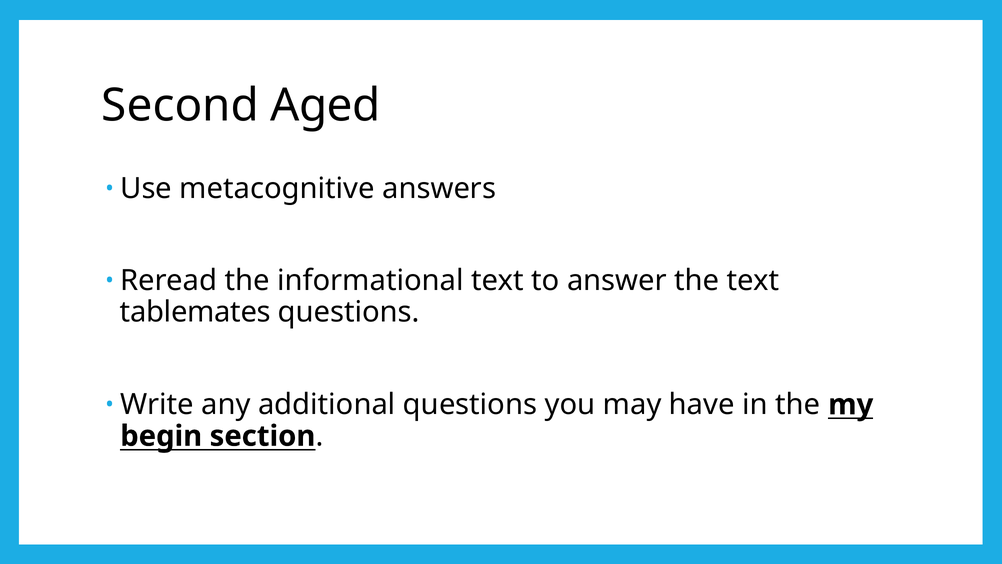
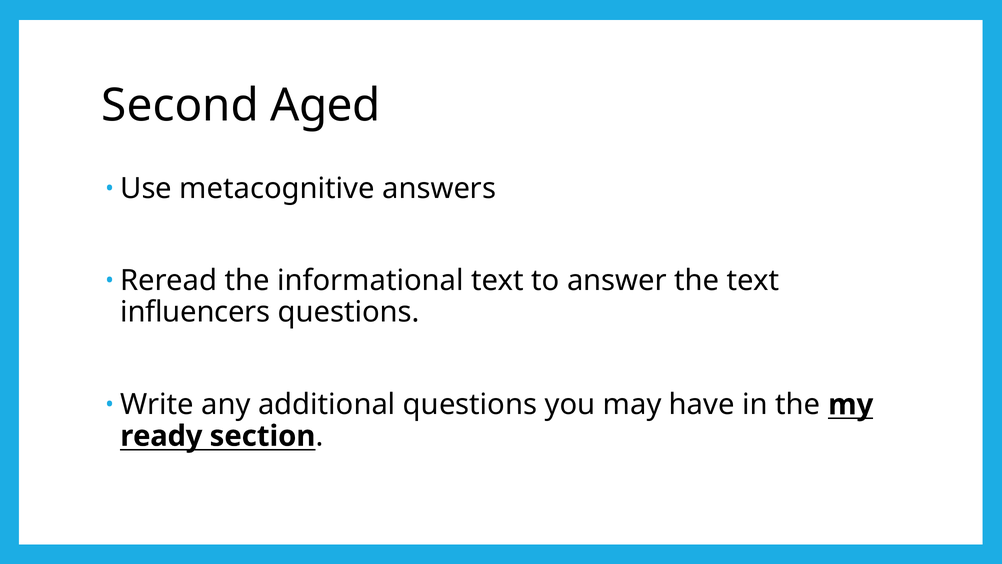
tablemates: tablemates -> influencers (195, 312)
begin: begin -> ready (161, 436)
